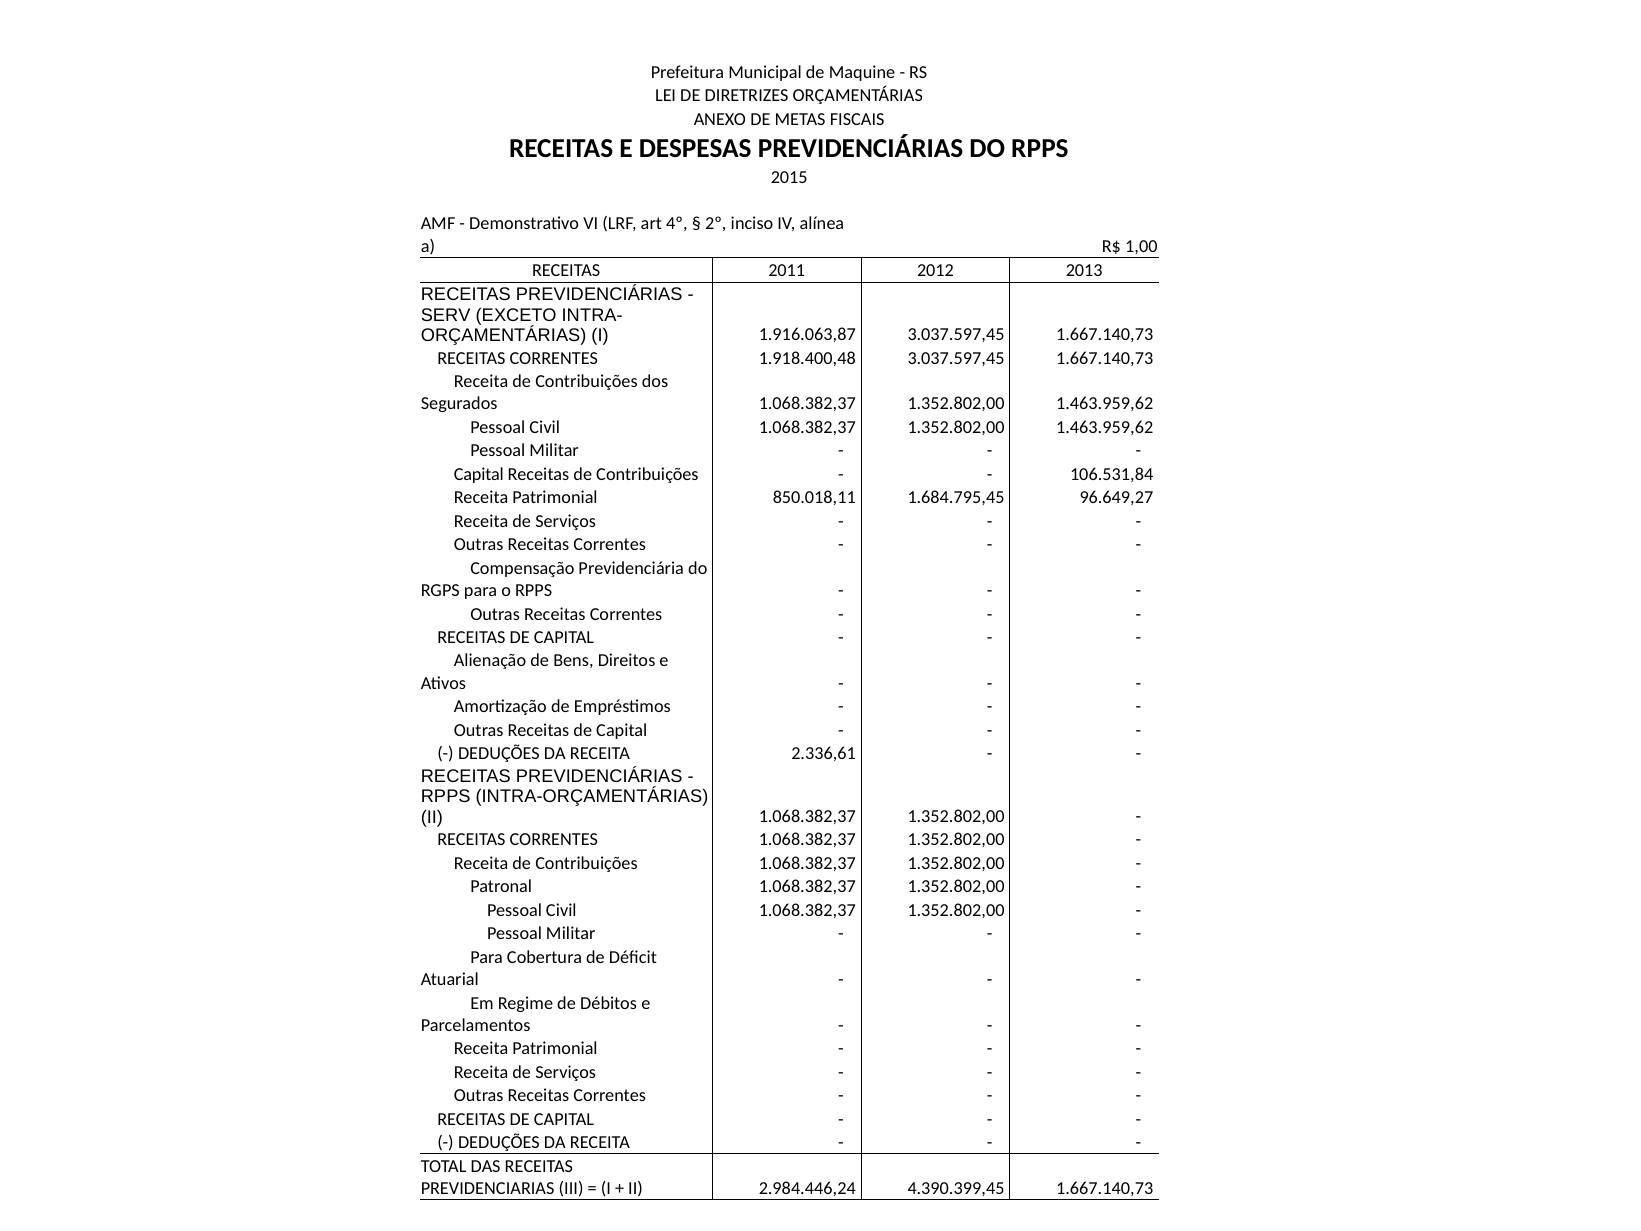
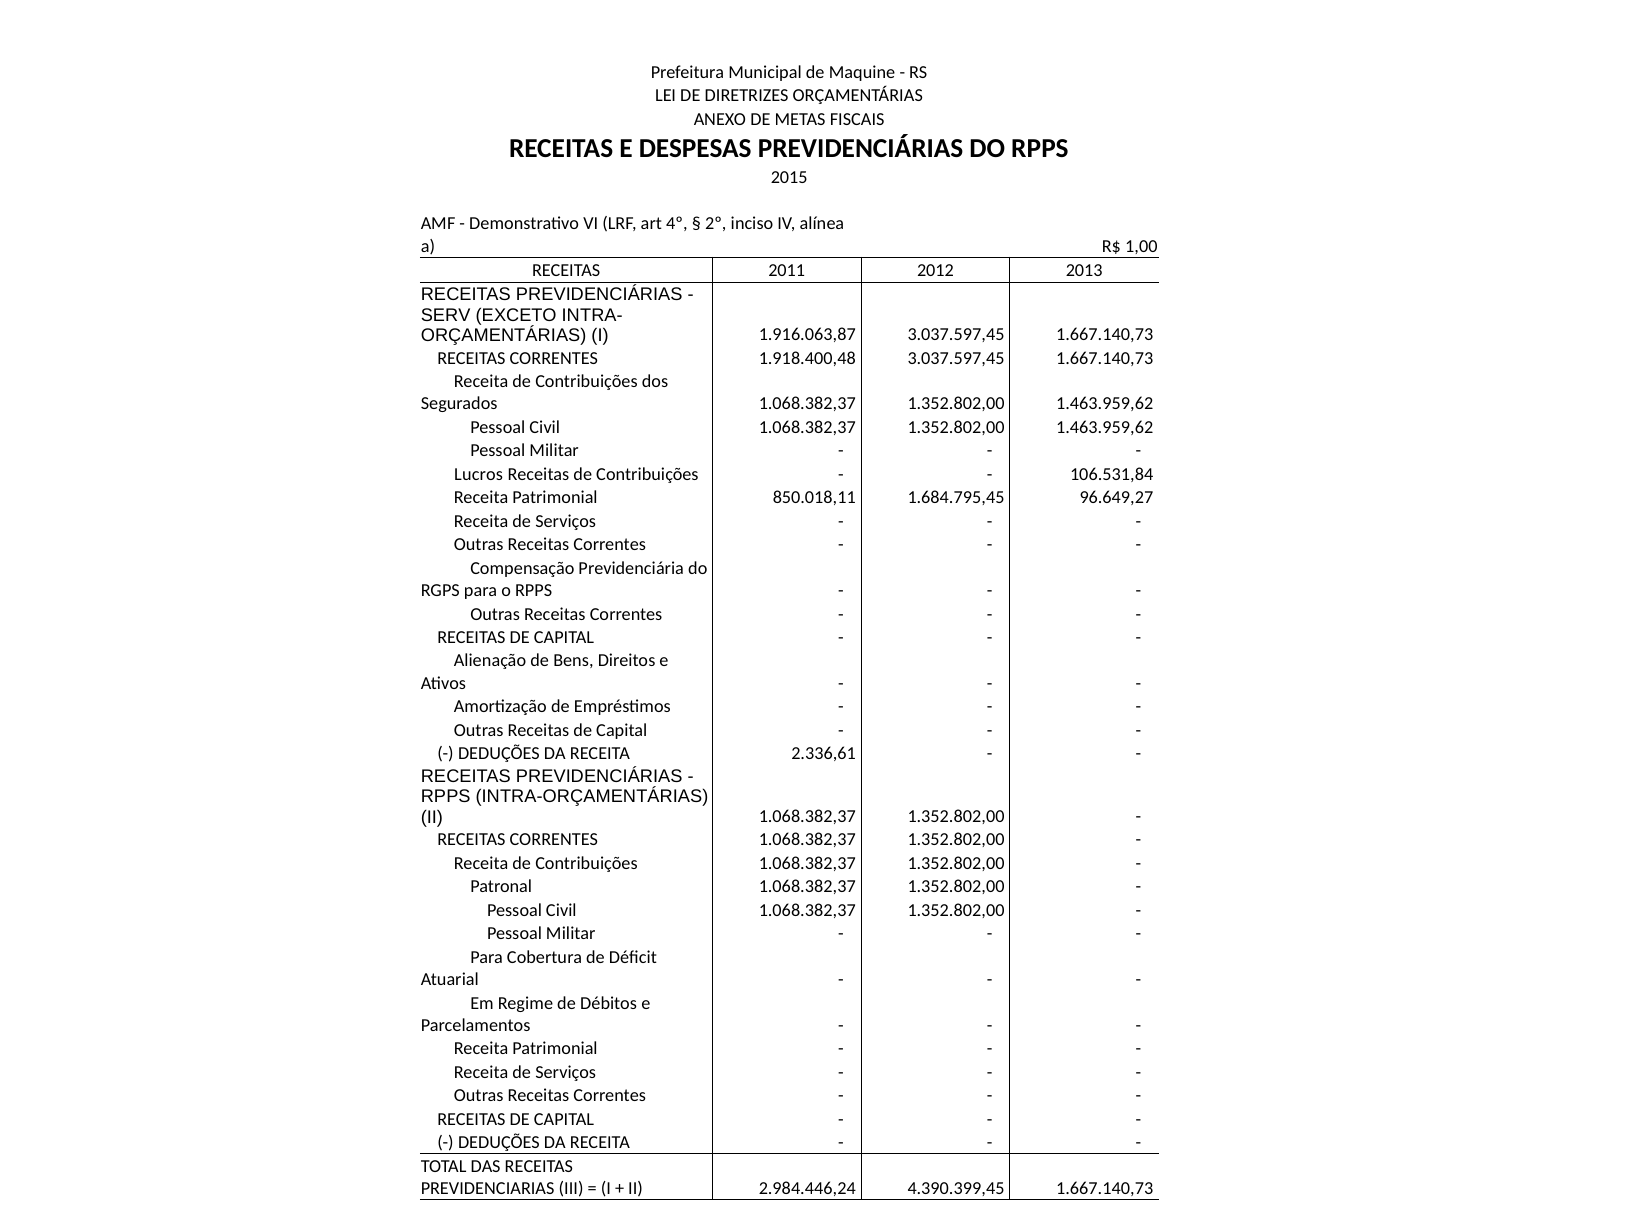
Capital: Capital -> Lucros (479, 474)
